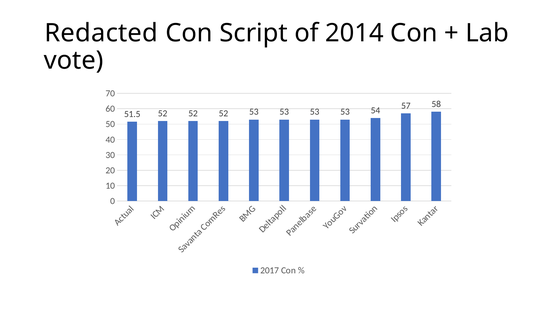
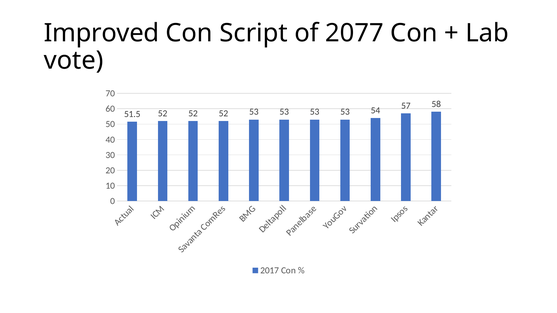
Redacted: Redacted -> Improved (101, 33)
2014: 2014 -> 2077 (354, 33)
